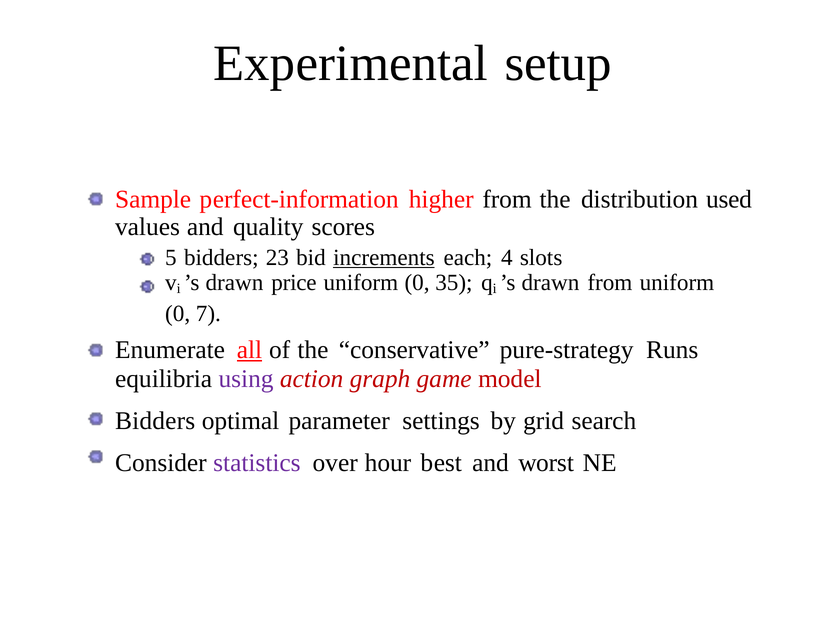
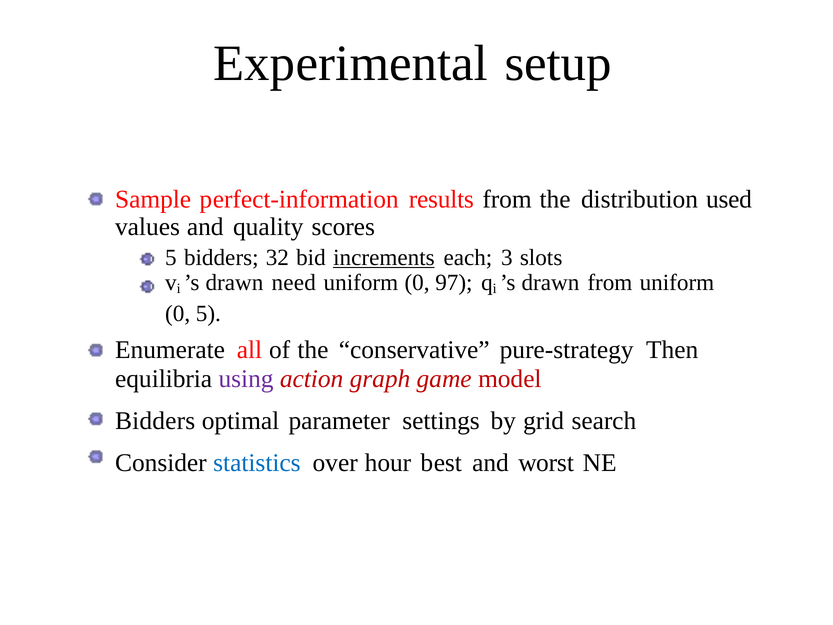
higher: higher -> results (441, 199)
23: 23 -> 32 (277, 257)
4: 4 -> 3 (507, 257)
price: price -> need (294, 283)
35: 35 -> 97 (454, 283)
0 7: 7 -> 5 (208, 314)
all underline: present -> none (249, 350)
Runs: Runs -> Then (672, 350)
statistics colour: purple -> blue (257, 462)
